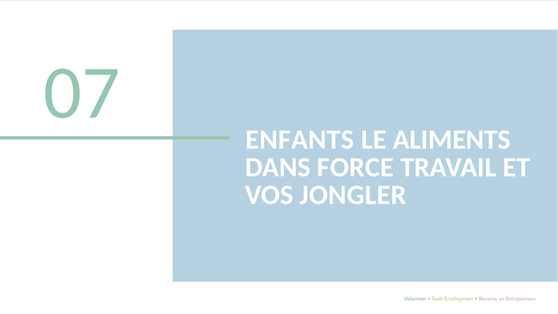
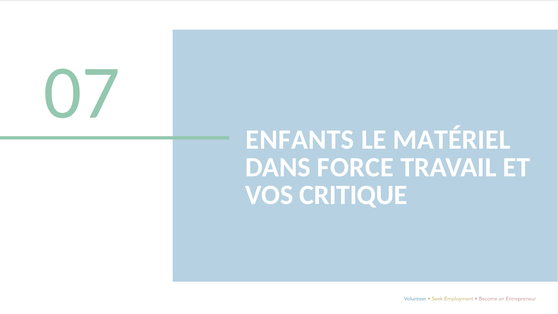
ALIMENTS: ALIMENTS -> MATÉRIEL (452, 140)
JONGLER: JONGLER -> CRITIQUE (353, 195)
